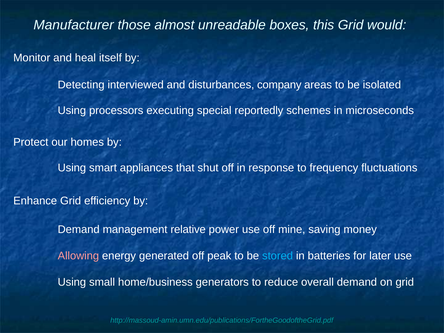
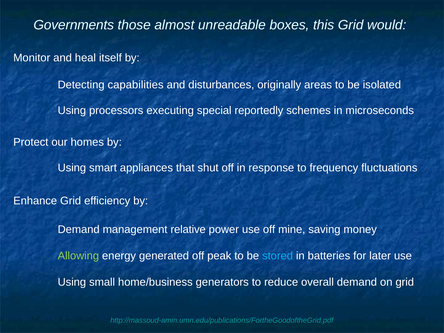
Manufacturer: Manufacturer -> Governments (74, 25)
interviewed: interviewed -> capabilities (136, 85)
company: company -> originally (279, 85)
Allowing colour: pink -> light green (78, 256)
